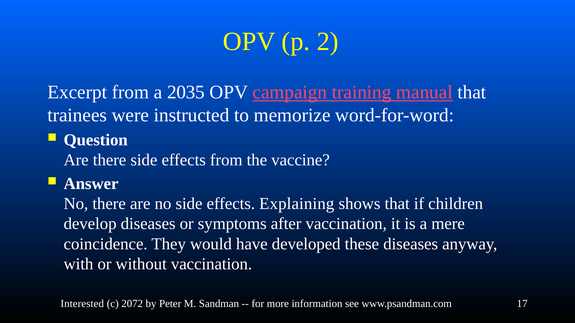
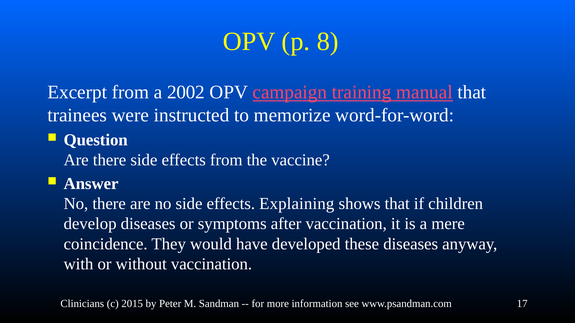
2: 2 -> 8 (328, 41)
2035: 2035 -> 2002 (186, 92)
Interested: Interested -> Clinicians (82, 304)
2072: 2072 -> 2015 (132, 304)
